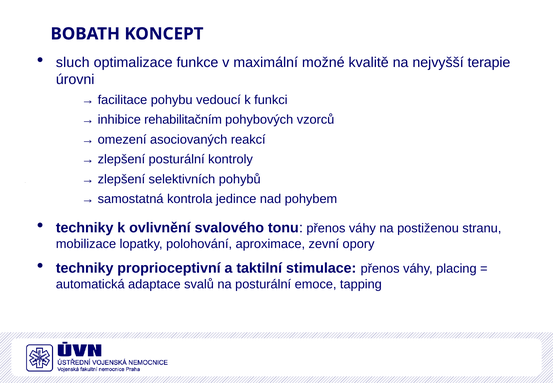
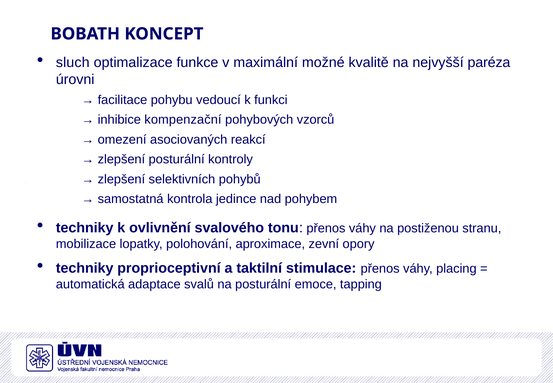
terapie: terapie -> paréza (489, 62)
rehabilitačním: rehabilitačním -> kompenzační (183, 120)
